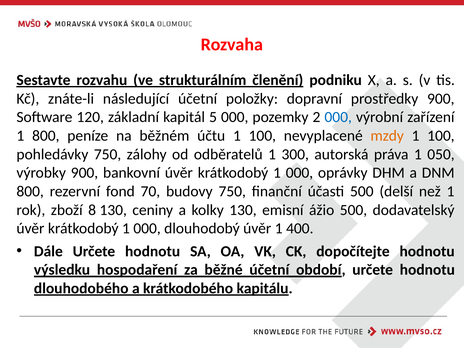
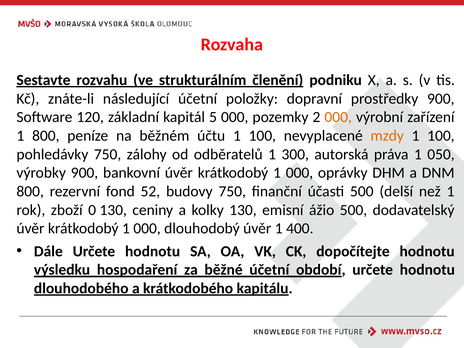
000 colour: blue -> orange (338, 117)
70: 70 -> 52 (150, 191)
8: 8 -> 0 (92, 210)
